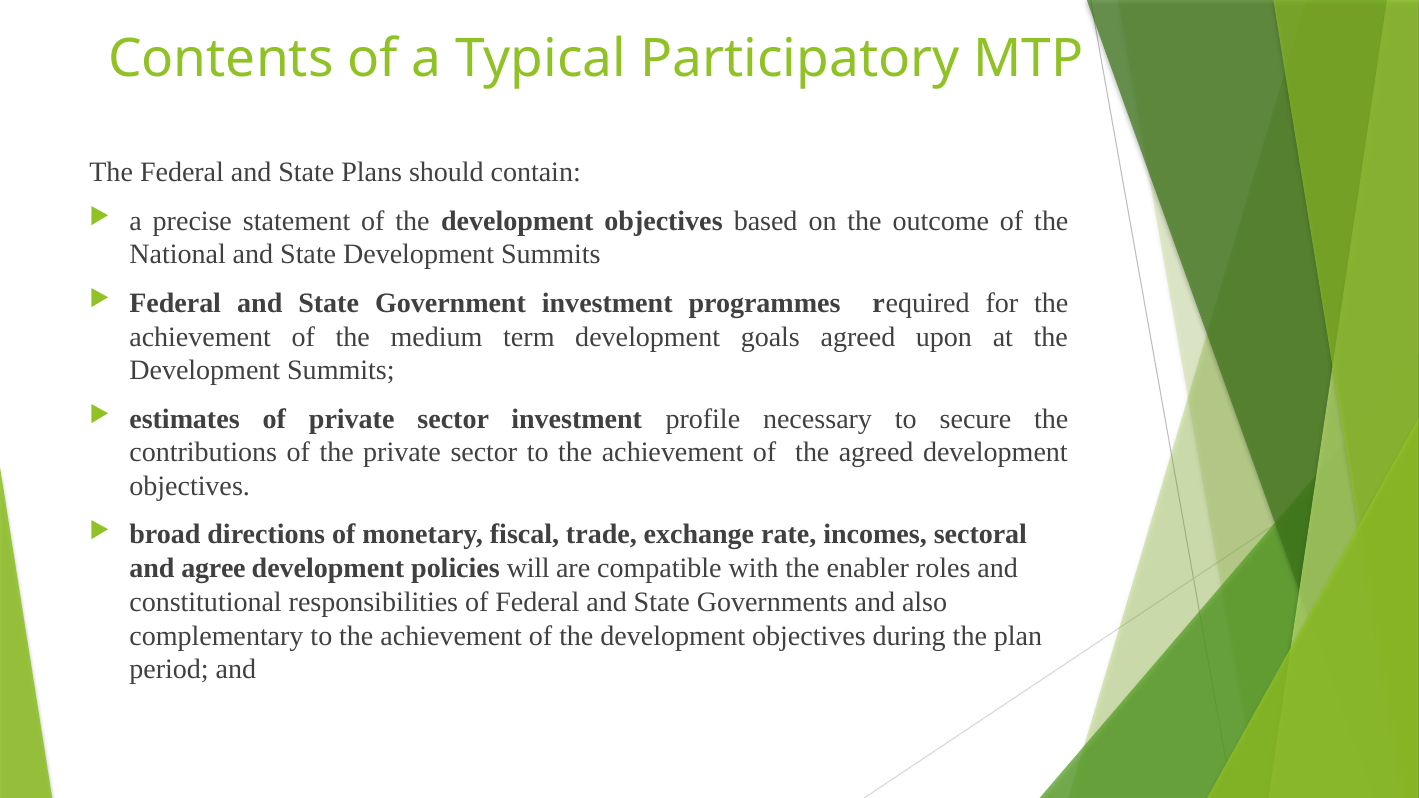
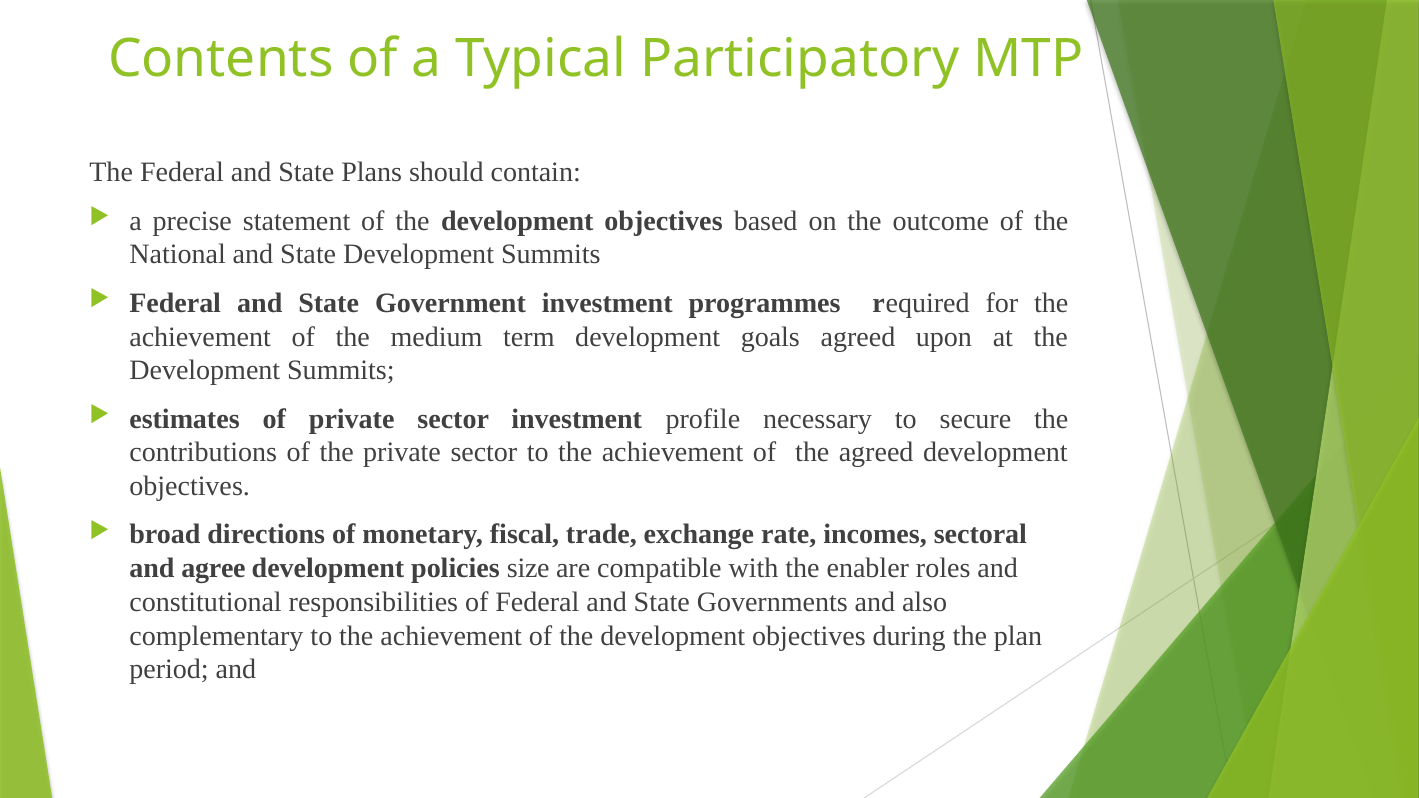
will: will -> size (528, 569)
